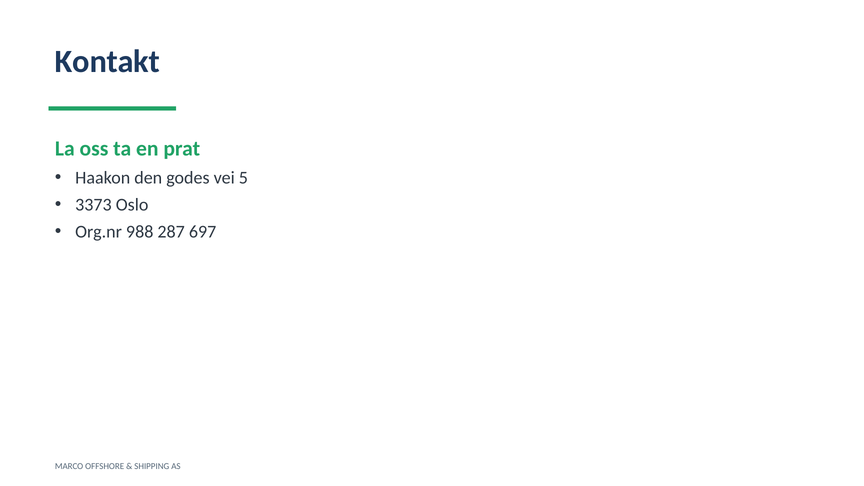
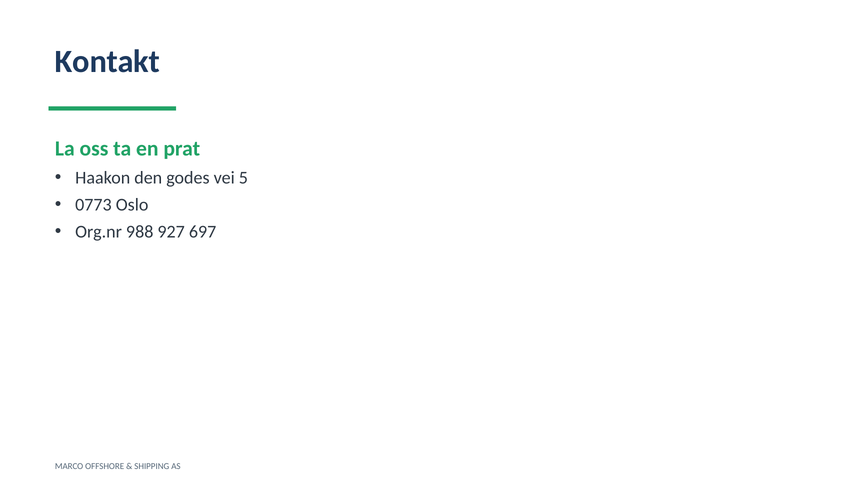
3373: 3373 -> 0773 (93, 205)
287: 287 -> 927 (171, 232)
